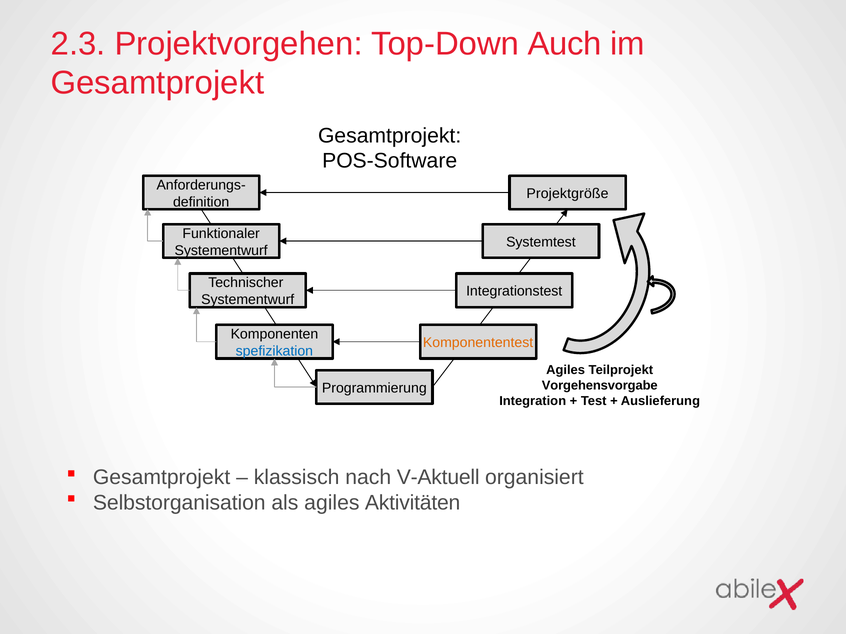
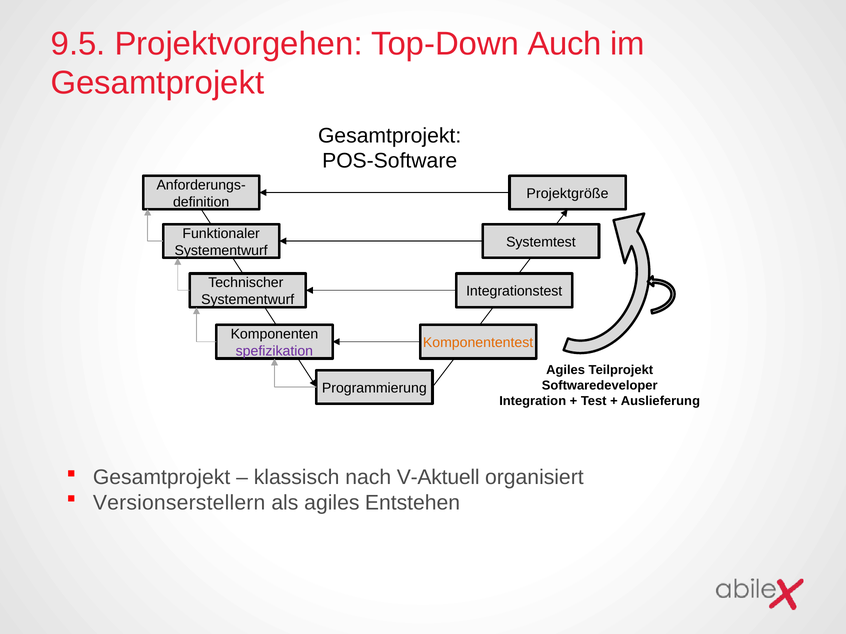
2.3: 2.3 -> 9.5 (78, 44)
spefizikation colour: blue -> purple (274, 351)
Vorgehensvorgabe: Vorgehensvorgabe -> Softwaredeveloper (600, 386)
Selbstorganisation: Selbstorganisation -> Versionserstellern (179, 503)
Aktivitäten: Aktivitäten -> Entstehen (413, 503)
